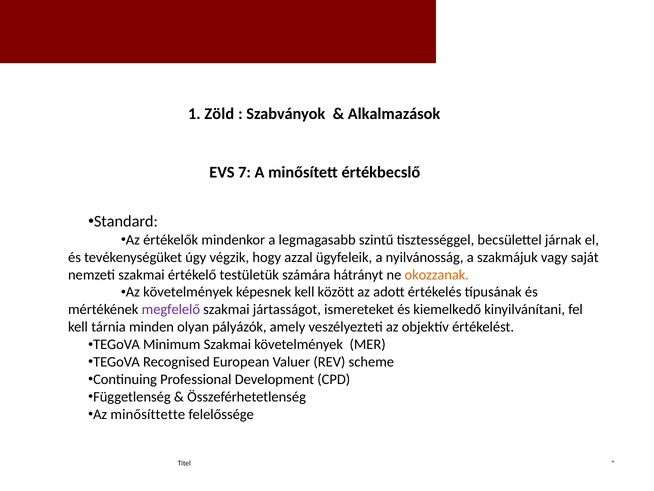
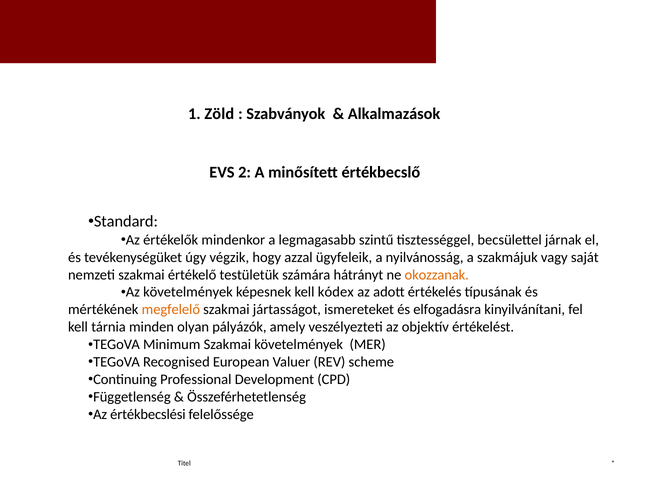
7: 7 -> 2 (245, 172)
között: között -> kódex (336, 292)
megfelelő colour: purple -> orange (171, 309)
kiemelkedő: kiemelkedő -> elfogadásra (447, 309)
minősíttette: minősíttette -> értékbecslési (148, 414)
